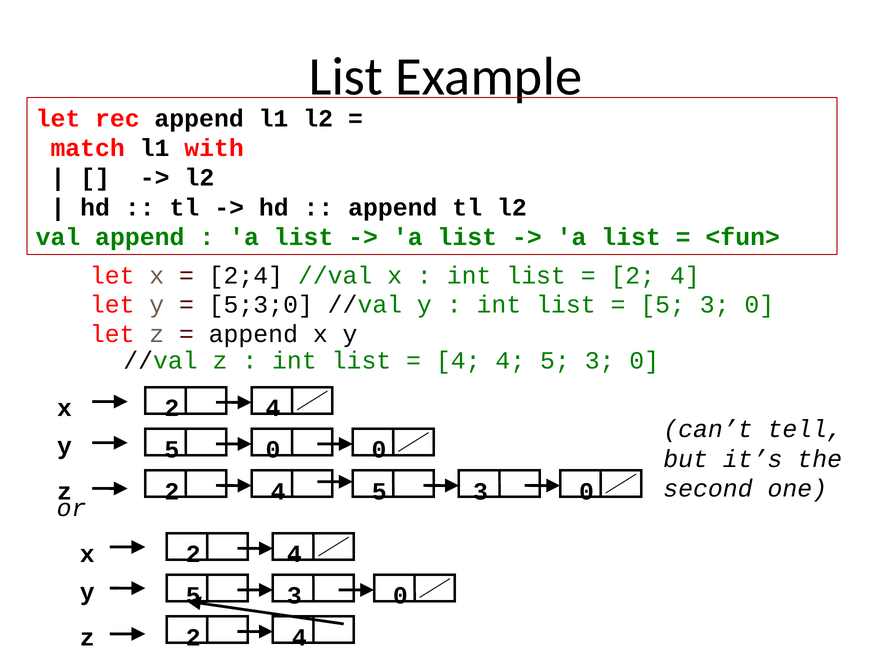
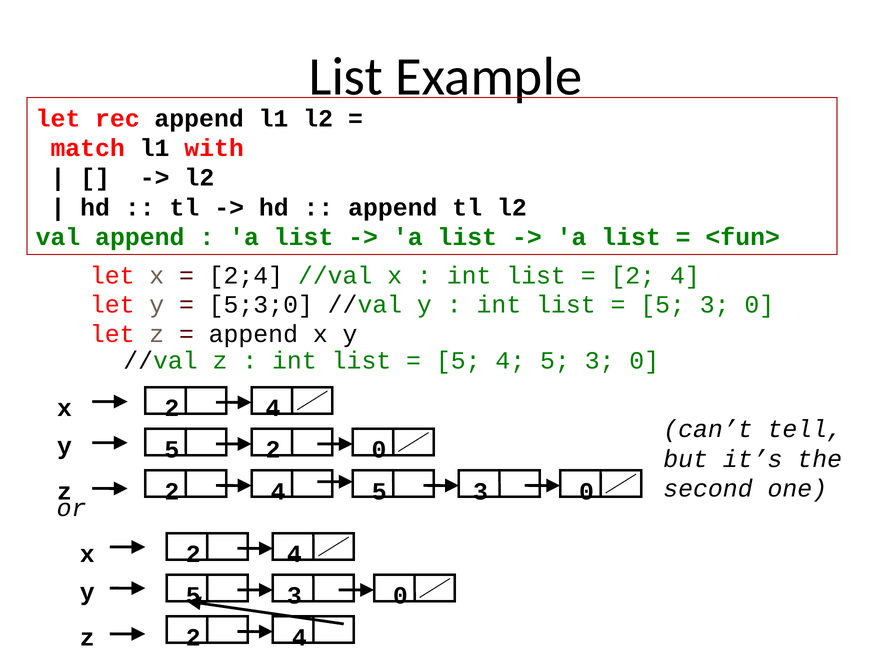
4: 4 -> 5 (458, 361)
5 0: 0 -> 2 (273, 450)
